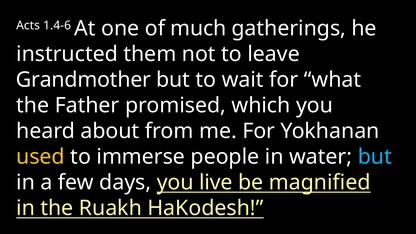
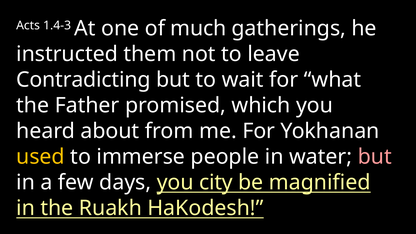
1.4-6: 1.4-6 -> 1.4-3 (57, 25)
Grandmother: Grandmother -> Contradicting (83, 80)
but colour: light blue -> pink (375, 157)
live: live -> city (216, 182)
